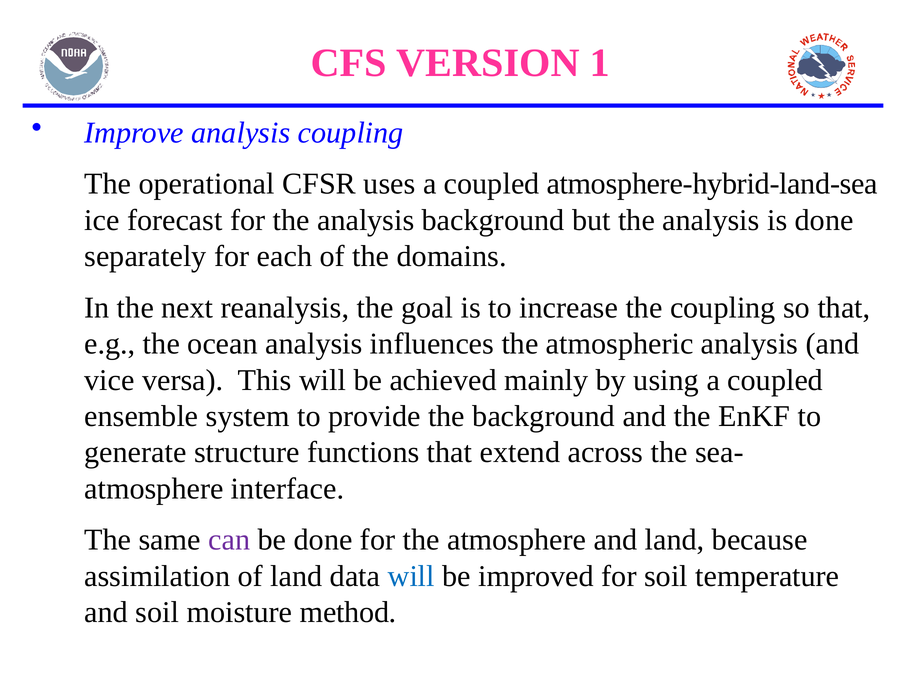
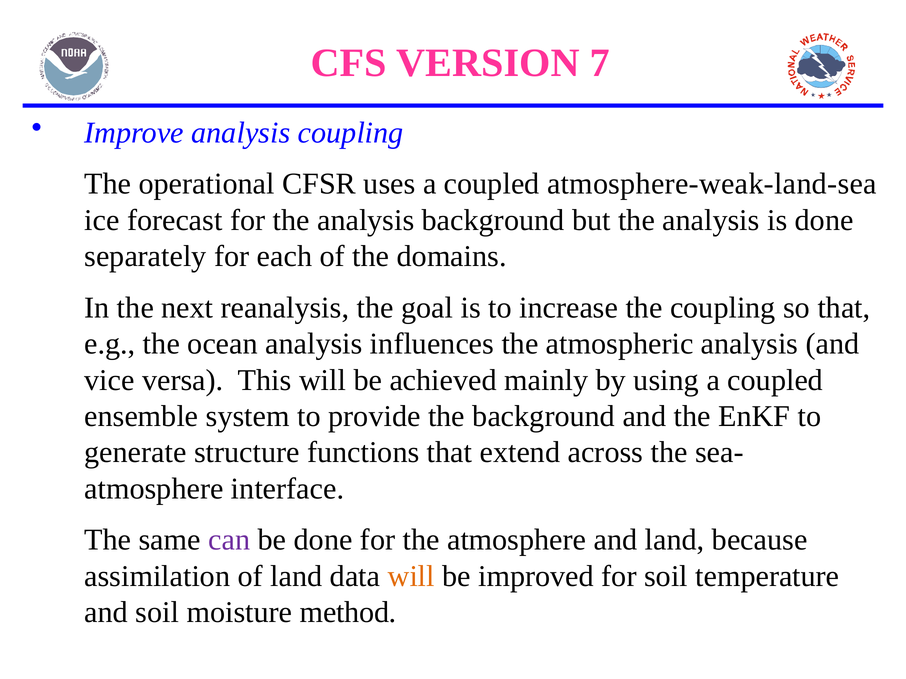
1: 1 -> 7 (600, 63)
atmosphere-hybrid-land-sea: atmosphere-hybrid-land-sea -> atmosphere-weak-land-sea (712, 184)
will colour: blue -> orange (411, 577)
